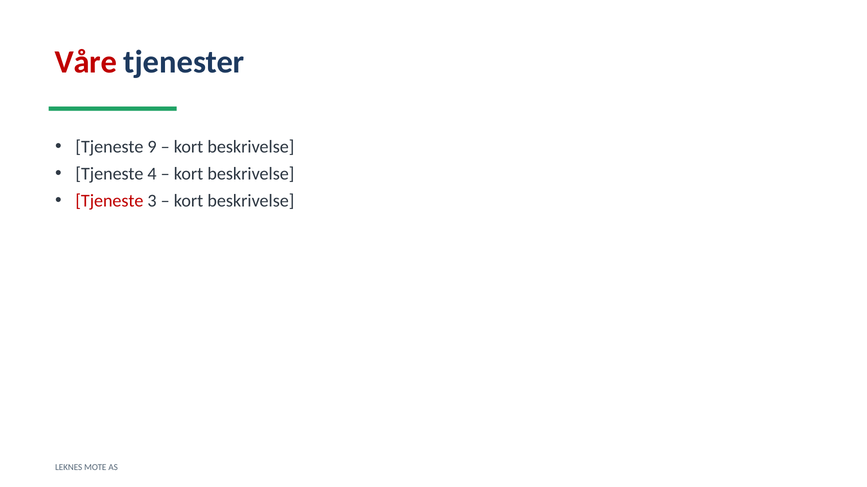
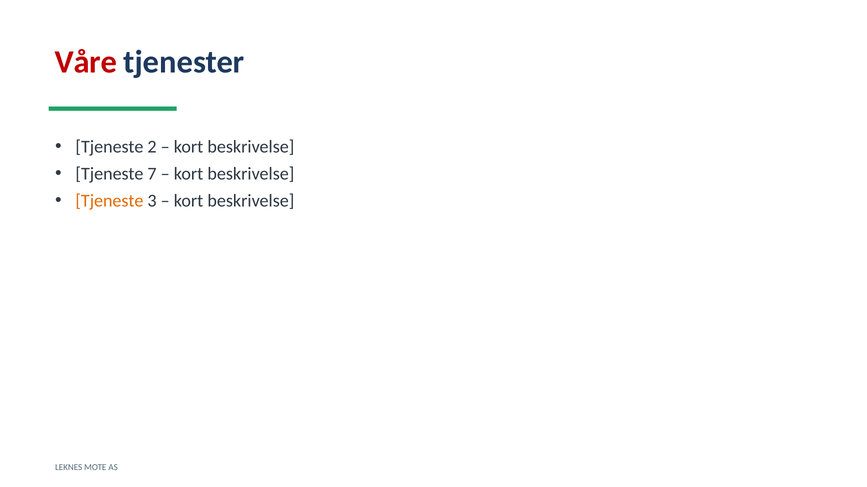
9: 9 -> 2 (152, 147)
4: 4 -> 7 (152, 174)
Tjeneste colour: red -> orange (109, 201)
